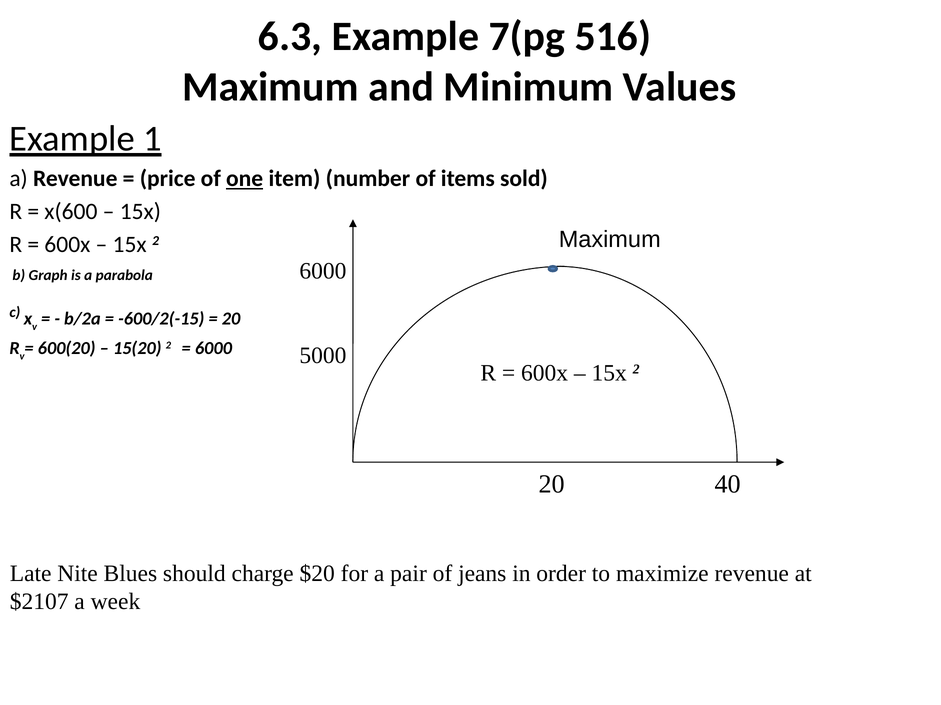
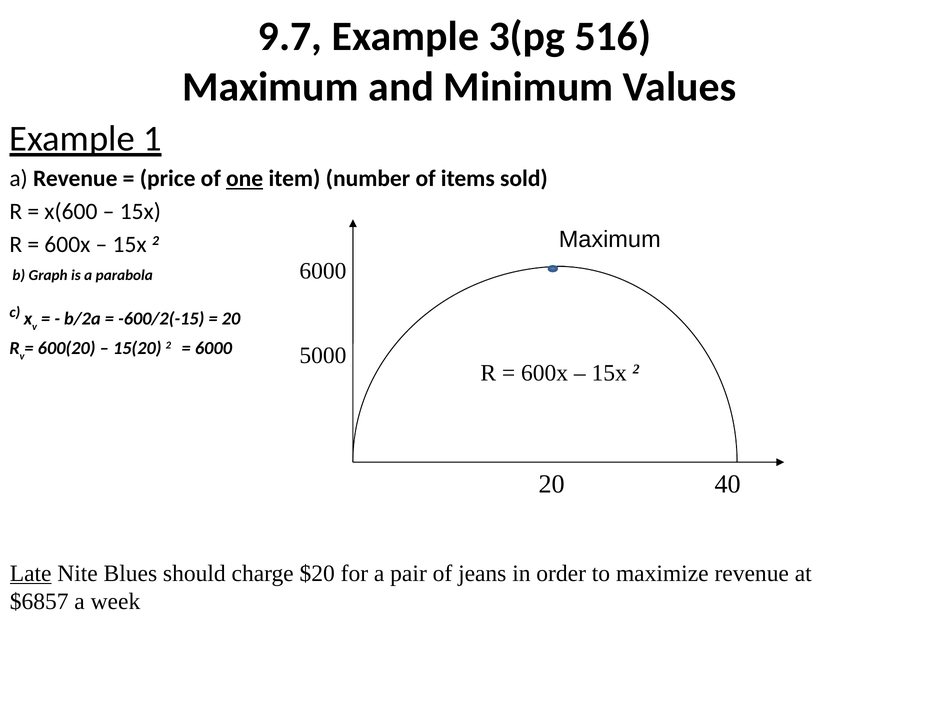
6.3: 6.3 -> 9.7 (290, 37)
7(pg: 7(pg -> 3(pg (527, 37)
Late underline: none -> present (31, 574)
$2107: $2107 -> $6857 (39, 602)
